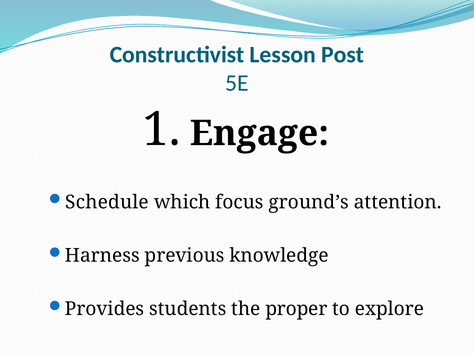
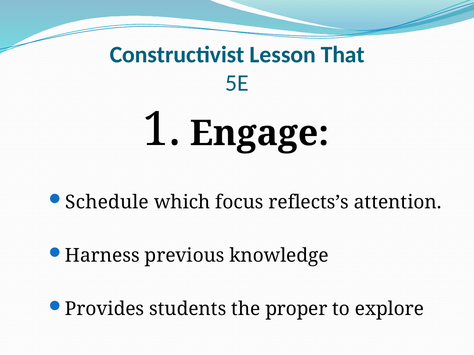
Post: Post -> That (343, 55)
ground’s: ground’s -> reflects’s (309, 202)
